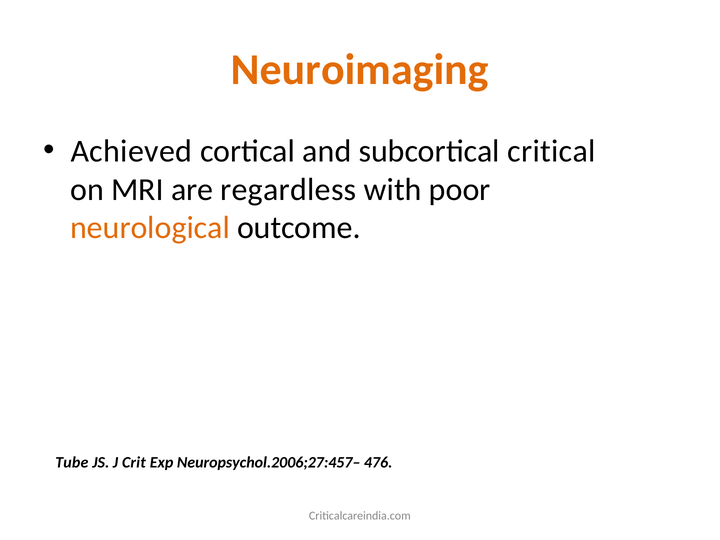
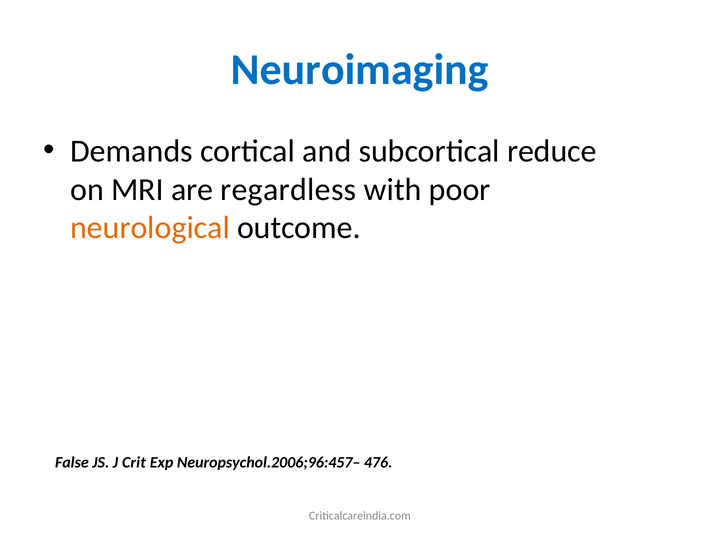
Neuroimaging colour: orange -> blue (360, 70)
Achieved: Achieved -> Demands (132, 151)
critical: critical -> reduce (552, 151)
Tube: Tube -> False (72, 462)
Neuropsychol.2006;27:457–: Neuropsychol.2006;27:457– -> Neuropsychol.2006;96:457– (269, 462)
